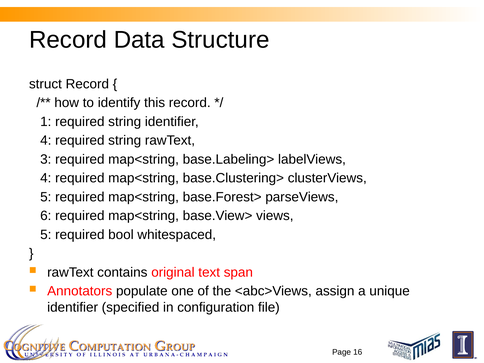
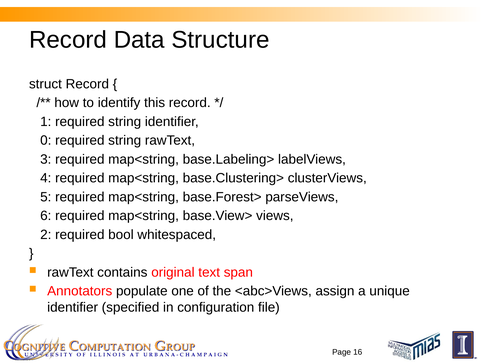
4: 4 -> 0 (46, 141)
5: 5 -> 2 (46, 235)
